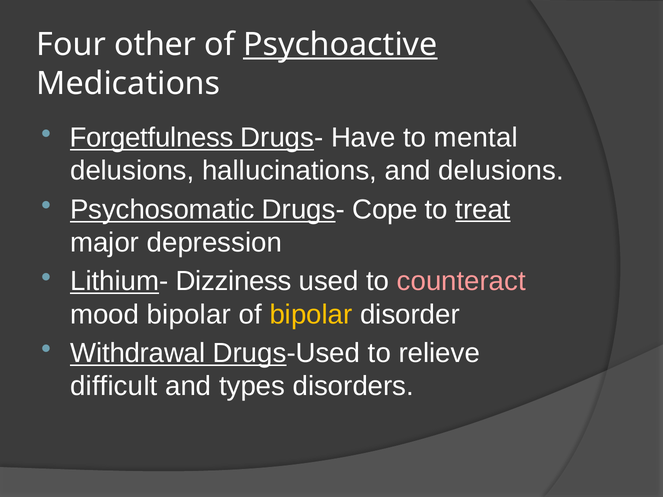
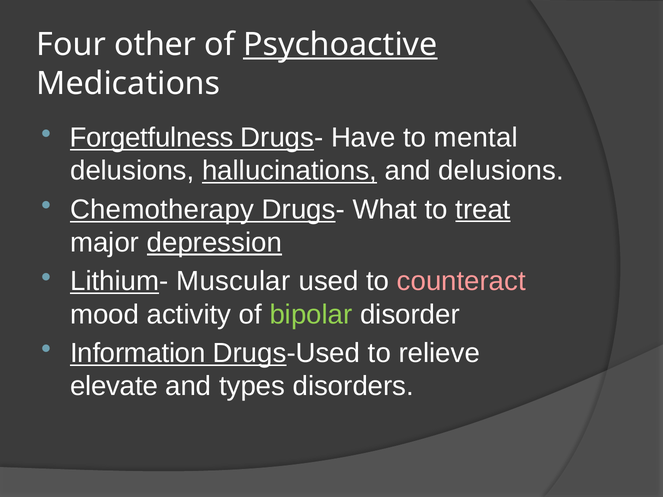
hallucinations underline: none -> present (290, 171)
Psychosomatic: Psychosomatic -> Chemotherapy (162, 210)
Cope: Cope -> What (385, 210)
depression underline: none -> present (214, 243)
Dizziness: Dizziness -> Muscular (233, 281)
mood bipolar: bipolar -> activity (189, 315)
bipolar colour: yellow -> light green (311, 315)
Withdrawal: Withdrawal -> Information (138, 353)
difficult: difficult -> elevate (114, 386)
